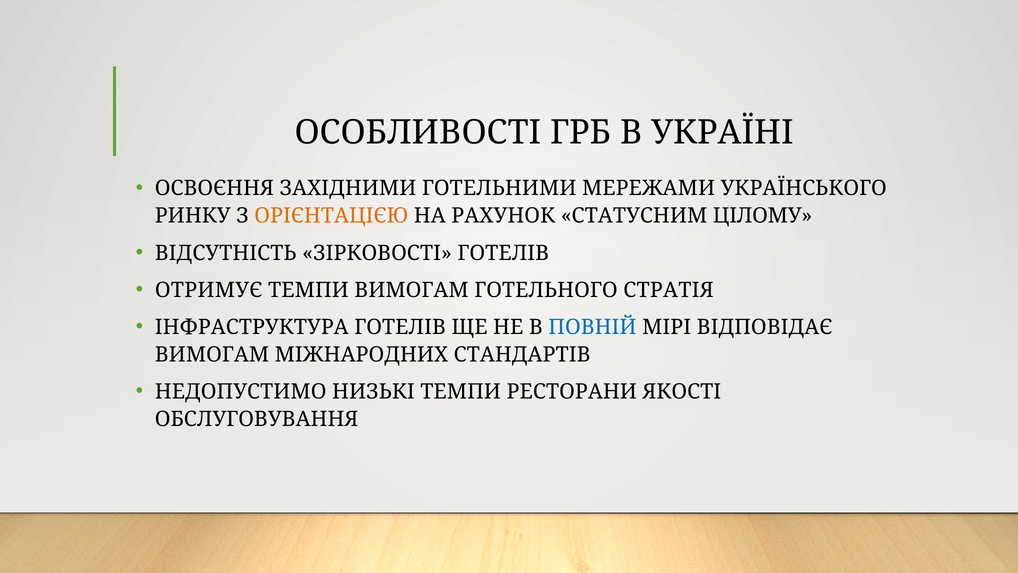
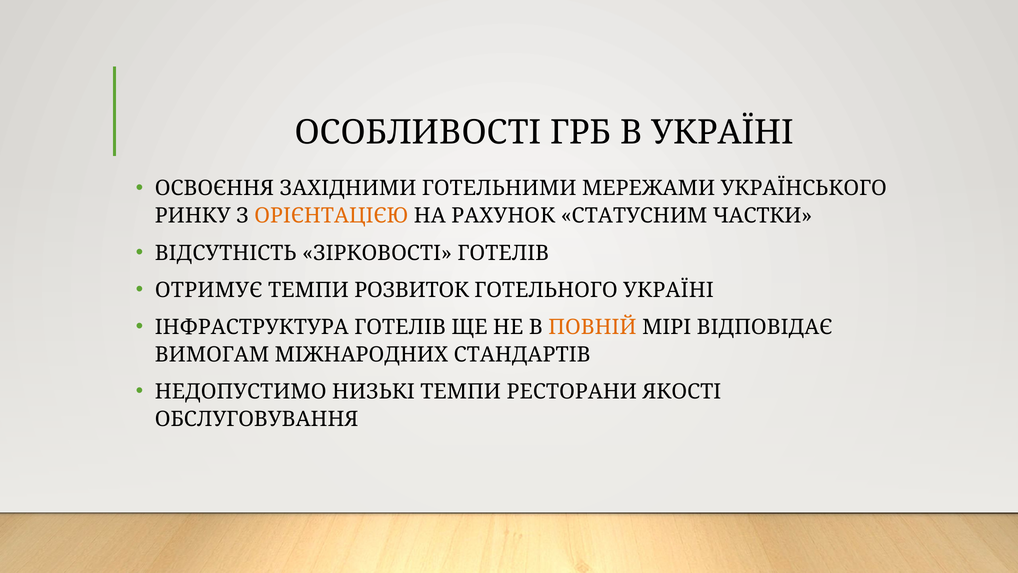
ЦІЛОМУ: ЦІЛОМУ -> ЧАСТКИ (762, 216)
ТЕМПИ ВИМОГАМ: ВИМОГАМ -> РОЗВИТОК (412, 290)
ГОТЕЛЬНОГО СТРАТІЯ: СТРАТІЯ -> УКРАЇНІ (669, 290)
ПОВНІЙ colour: blue -> orange (592, 327)
